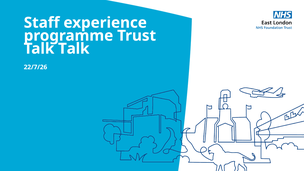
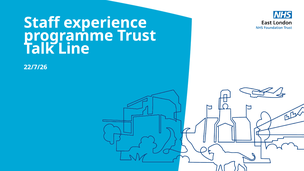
Talk Talk: Talk -> Line (74, 49)
